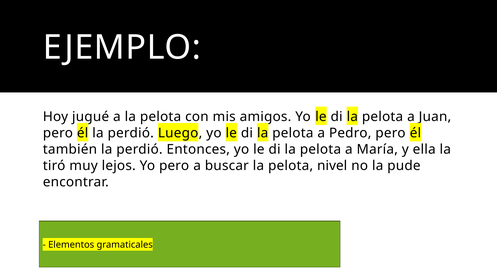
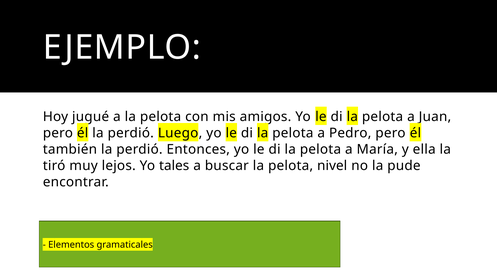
Yo pero: pero -> tales (174, 165)
